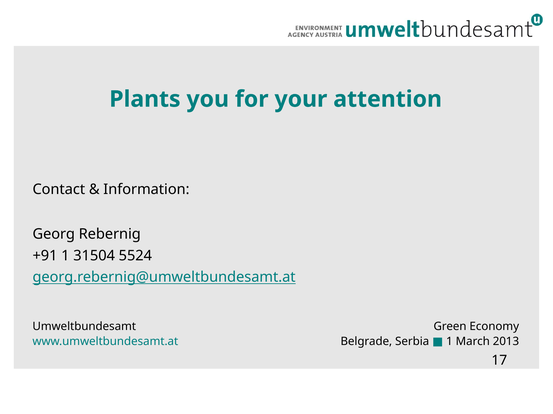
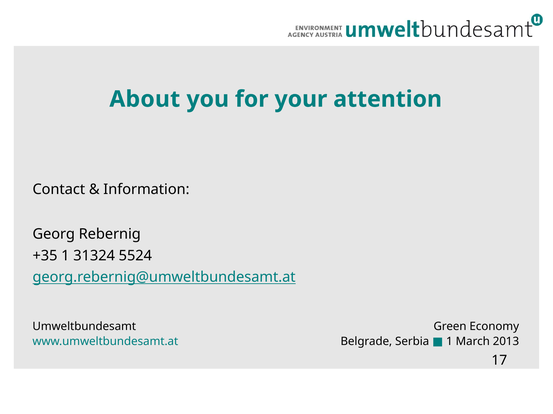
Plants: Plants -> About (145, 99)
+91: +91 -> +35 (45, 256)
31504: 31504 -> 31324 (94, 256)
